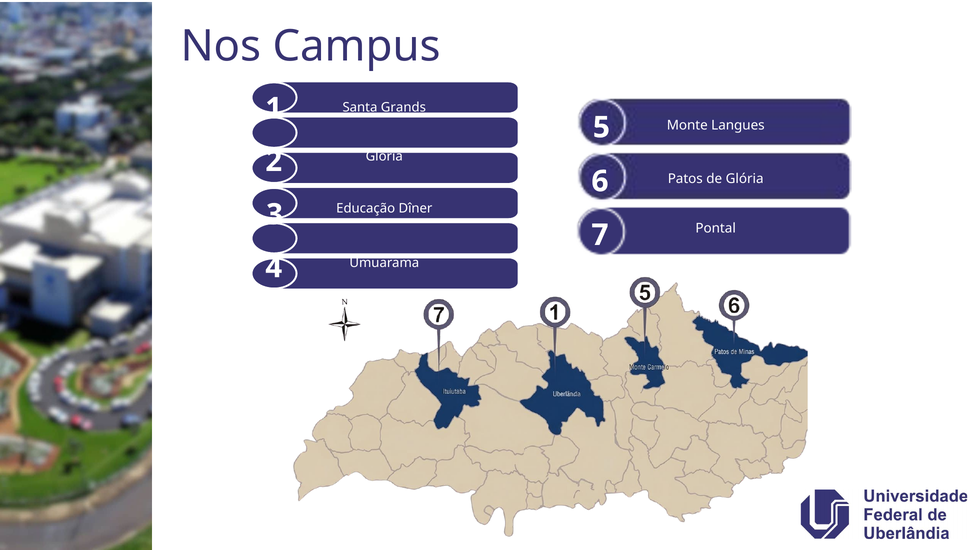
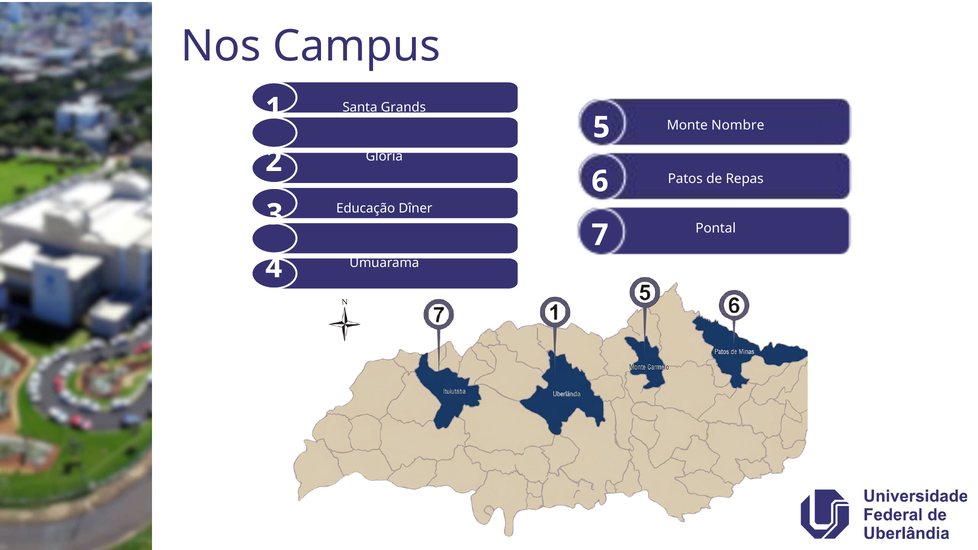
Langues: Langues -> Nombre (738, 125)
de Glória: Glória -> Repas (745, 179)
